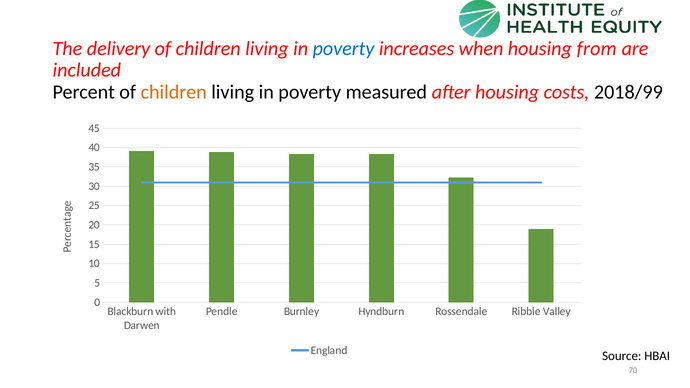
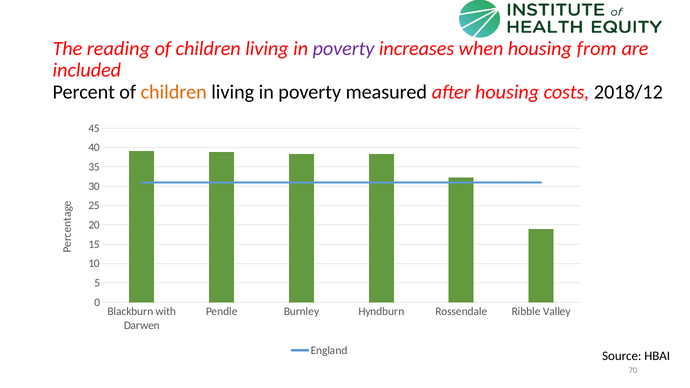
delivery: delivery -> reading (118, 49)
poverty colour: blue -> purple (344, 49)
2018/99: 2018/99 -> 2018/12 (628, 92)
